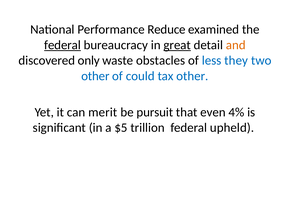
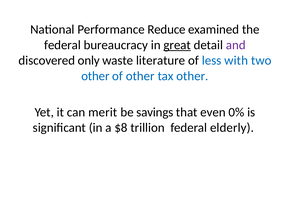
federal underline: present -> none (62, 45)
and colour: orange -> purple (236, 45)
obstacles: obstacles -> literature (161, 60)
they: they -> with (236, 60)
of could: could -> other (140, 76)
pursuit: pursuit -> savings (155, 112)
4%: 4% -> 0% (236, 112)
$5: $5 -> $8 (121, 127)
upheld: upheld -> elderly (232, 127)
